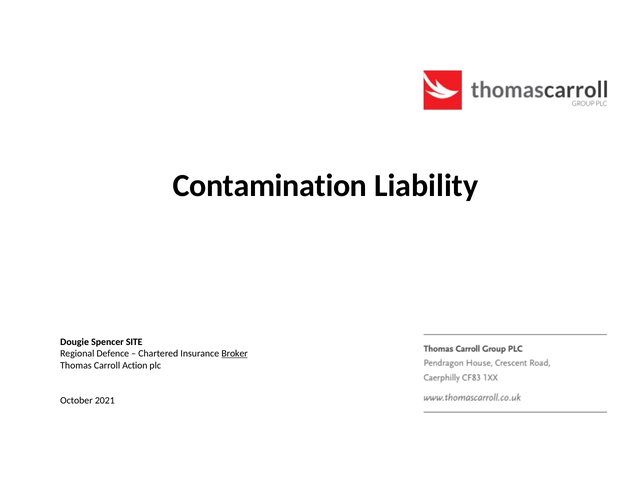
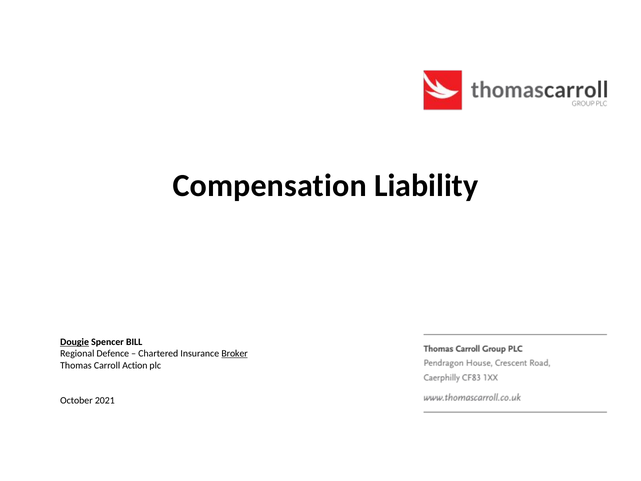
Contamination: Contamination -> Compensation (270, 186)
Dougie underline: none -> present (75, 342)
SITE: SITE -> BILL (134, 342)
